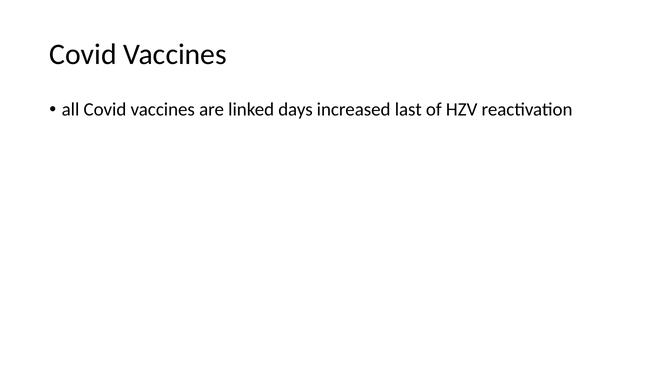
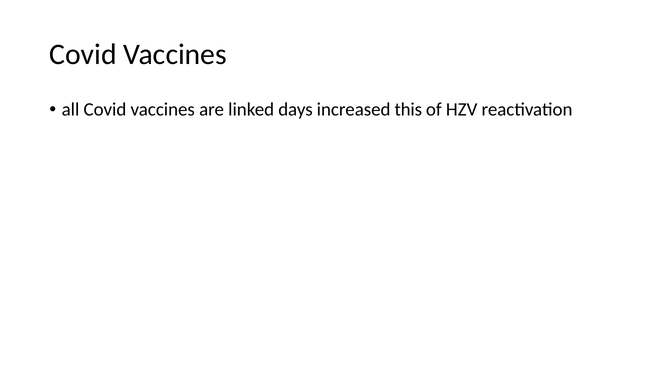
last: last -> this (408, 110)
